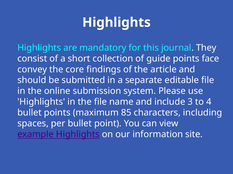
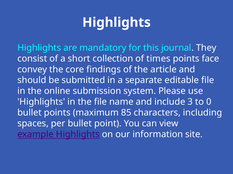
guide: guide -> times (158, 59)
4: 4 -> 0 (209, 102)
